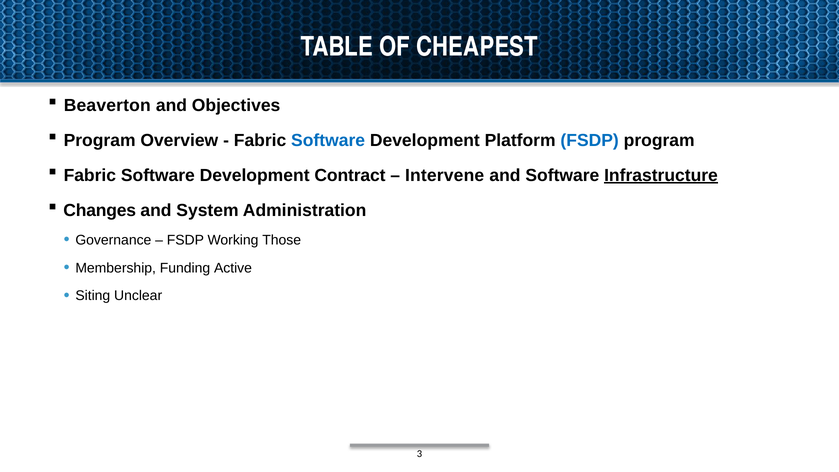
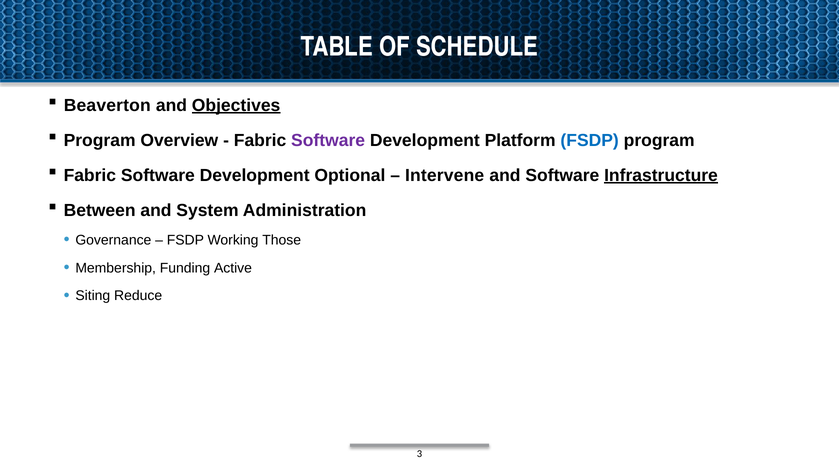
CHEAPEST: CHEAPEST -> SCHEDULE (477, 47)
Objectives underline: none -> present (236, 105)
Software colour: blue -> purple (328, 140)
Contract: Contract -> Optional (350, 175)
Changes: Changes -> Between (100, 210)
Unclear: Unclear -> Reduce (138, 296)
